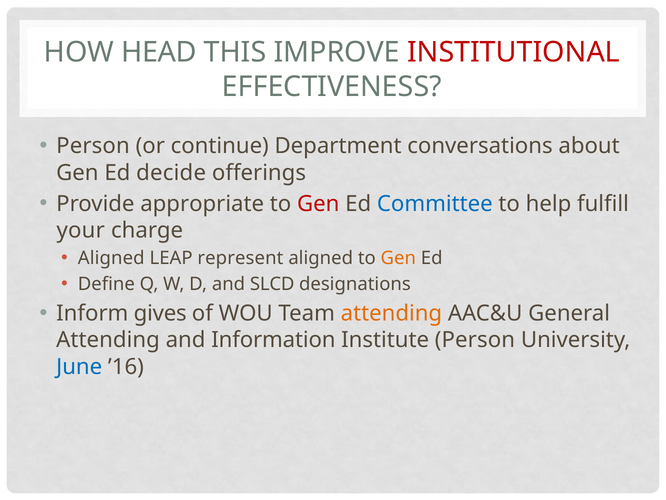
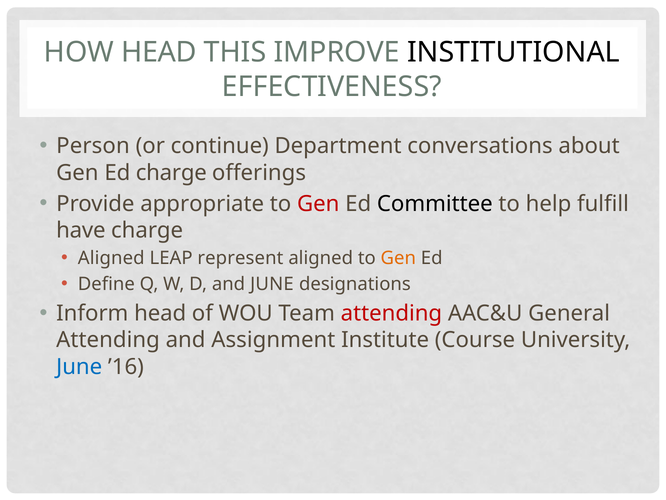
INSTITUTIONAL colour: red -> black (514, 52)
Ed decide: decide -> charge (171, 172)
Committee colour: blue -> black (435, 204)
your: your -> have (81, 230)
and SLCD: SLCD -> JUNE (272, 284)
Inform gives: gives -> head (160, 313)
attending colour: orange -> red (391, 313)
Information: Information -> Assignment (273, 340)
Institute Person: Person -> Course (475, 340)
